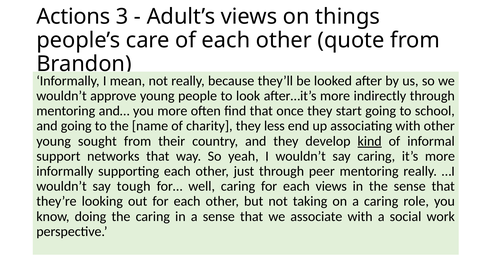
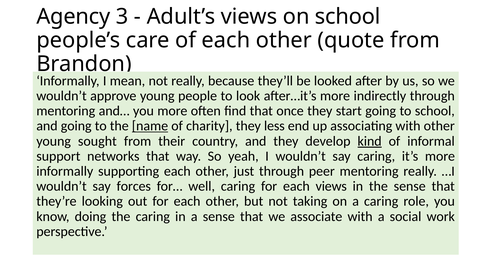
Actions: Actions -> Agency (73, 16)
on things: things -> school (348, 16)
name underline: none -> present (150, 126)
tough: tough -> forces (134, 186)
